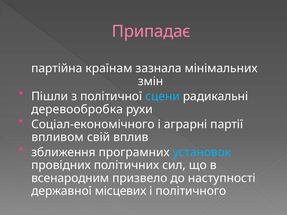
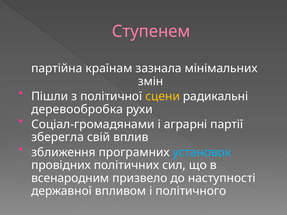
Припадає: Припадає -> Ступенем (151, 32)
сцени colour: light blue -> yellow (163, 96)
Соціал-економічного: Соціал-економічного -> Соціал-громадянами (93, 124)
впливом: впливом -> зберегла (58, 137)
місцевих: місцевих -> впливом (121, 191)
